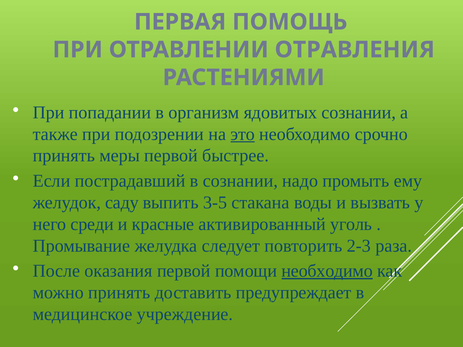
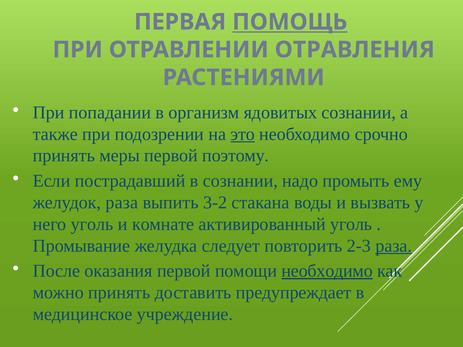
ПОМОЩЬ underline: none -> present (290, 22)
быстрее: быстрее -> поэтому (236, 156)
желудок саду: саду -> раза (122, 203)
3-5: 3-5 -> 3-2 (215, 203)
него среди: среди -> уголь (92, 224)
красные: красные -> комнате (163, 224)
раза underline: none -> present (394, 246)
